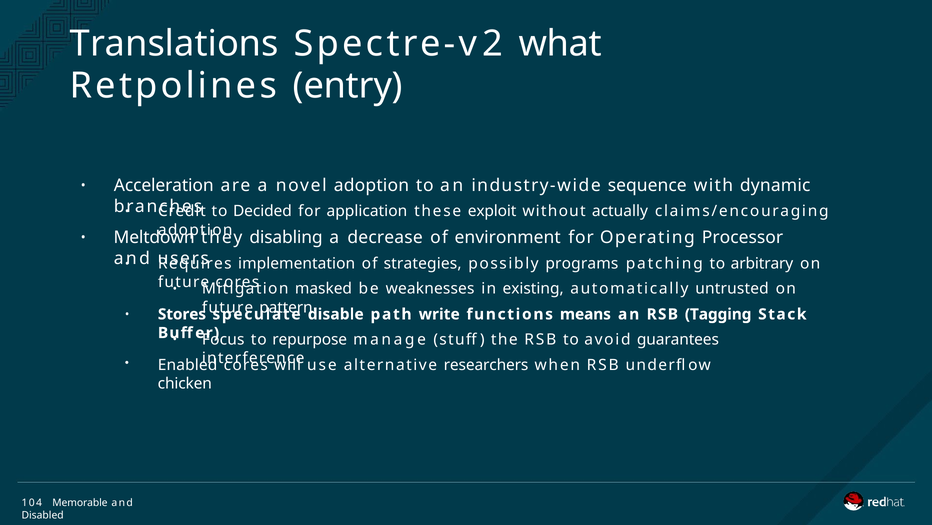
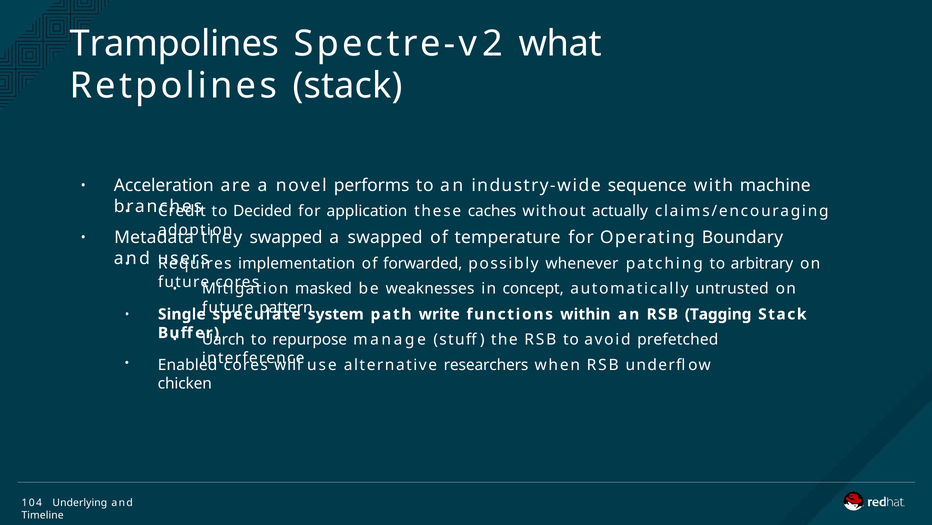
Translations: Translations -> Trampolines (174, 44)
Retpolines entry: entry -> stack (348, 86)
novel adoption: adoption -> performs (372, 185)
dynamic: dynamic -> machine (775, 185)
exploit: exploit -> caches (492, 211)
Meltdown: Meltdown -> Metadata (154, 237)
disabling: disabling -> swapped (286, 237)
a decrease: decrease -> swapped (385, 237)
environment: environment -> temperature (508, 237)
Processor: Processor -> Boundary (742, 237)
strategies: strategies -> forwarded (423, 264)
programs: programs -> whenever (582, 264)
existing: existing -> concept (533, 289)
Stores: Stores -> Single (182, 314)
disable: disable -> system (336, 314)
means: means -> within (585, 314)
Focus: Focus -> Uarch (223, 339)
guarantees: guarantees -> prefetched (678, 339)
Memorable: Memorable -> Underlying (80, 503)
Disabled: Disabled -> Timeline (43, 515)
